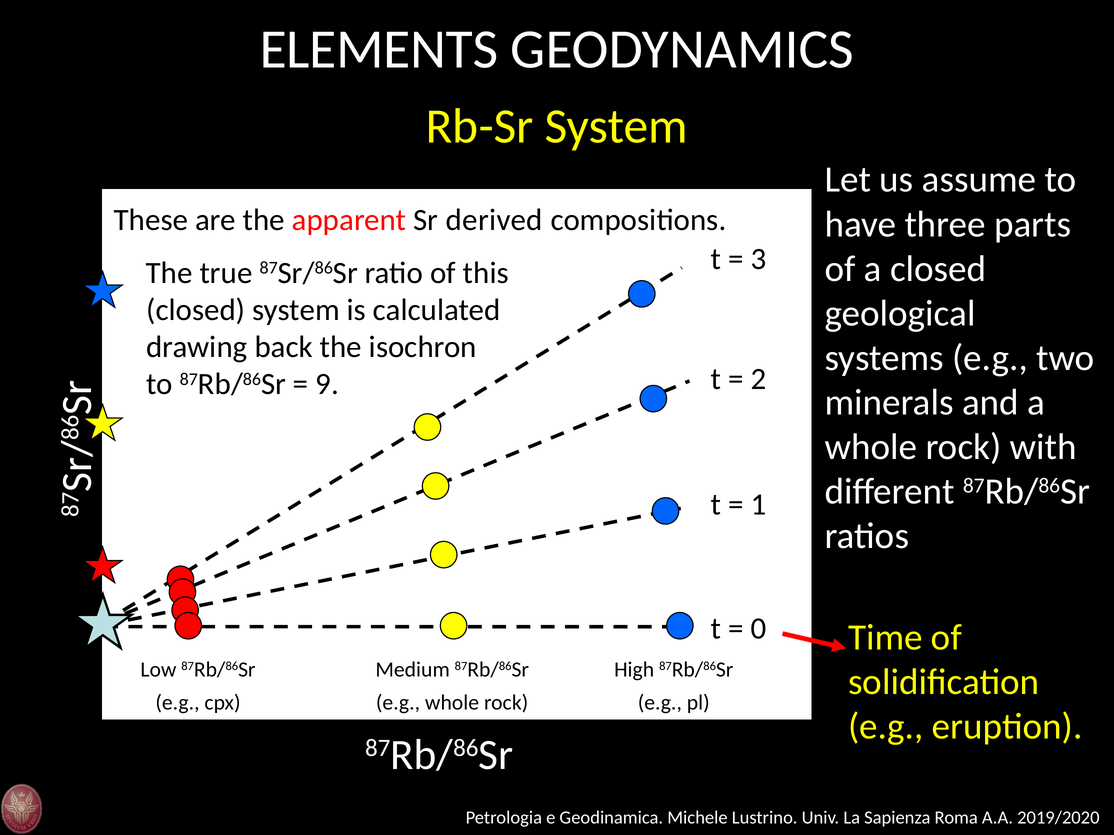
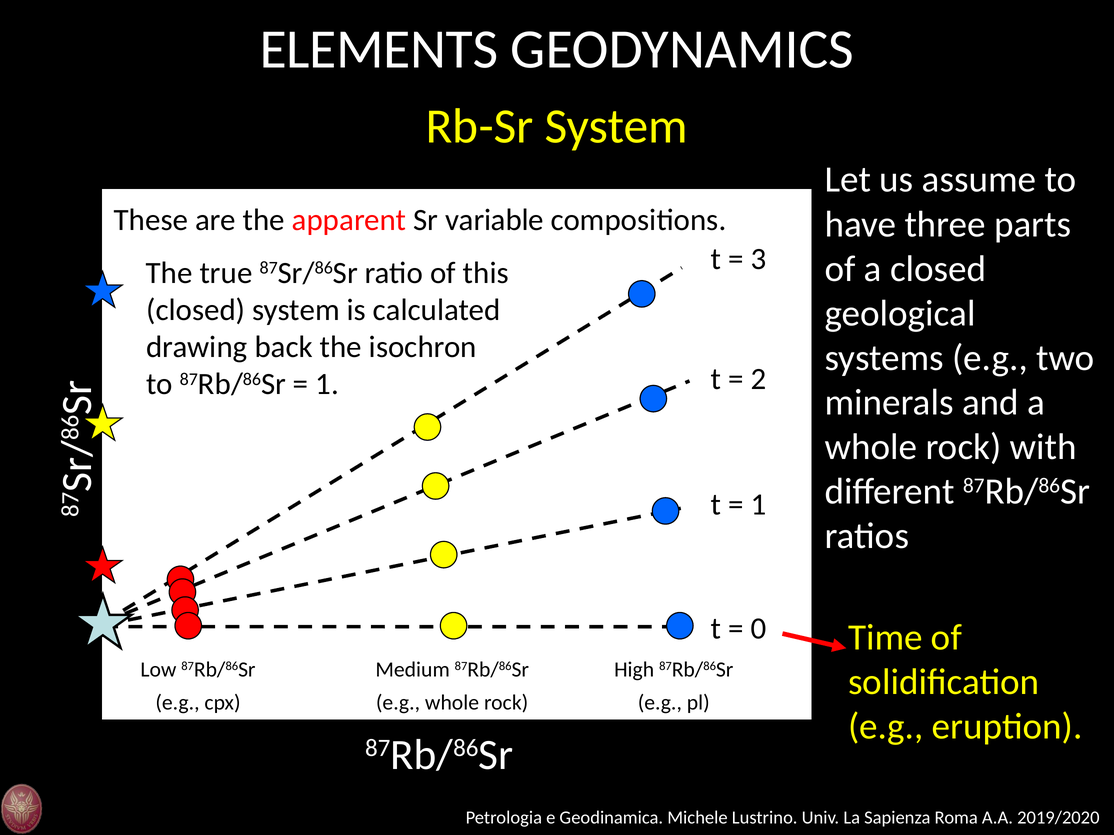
derived: derived -> variable (495, 220)
9: 9 -> 1 (327, 384)
